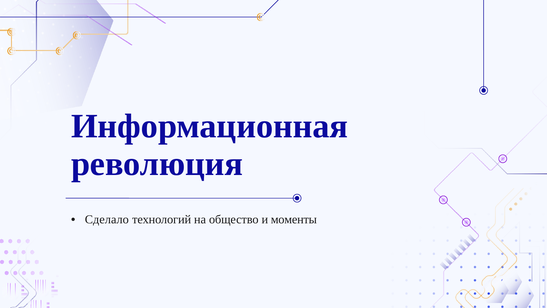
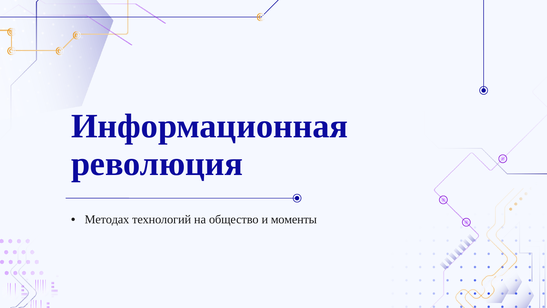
Сделало: Сделало -> Методах (107, 219)
